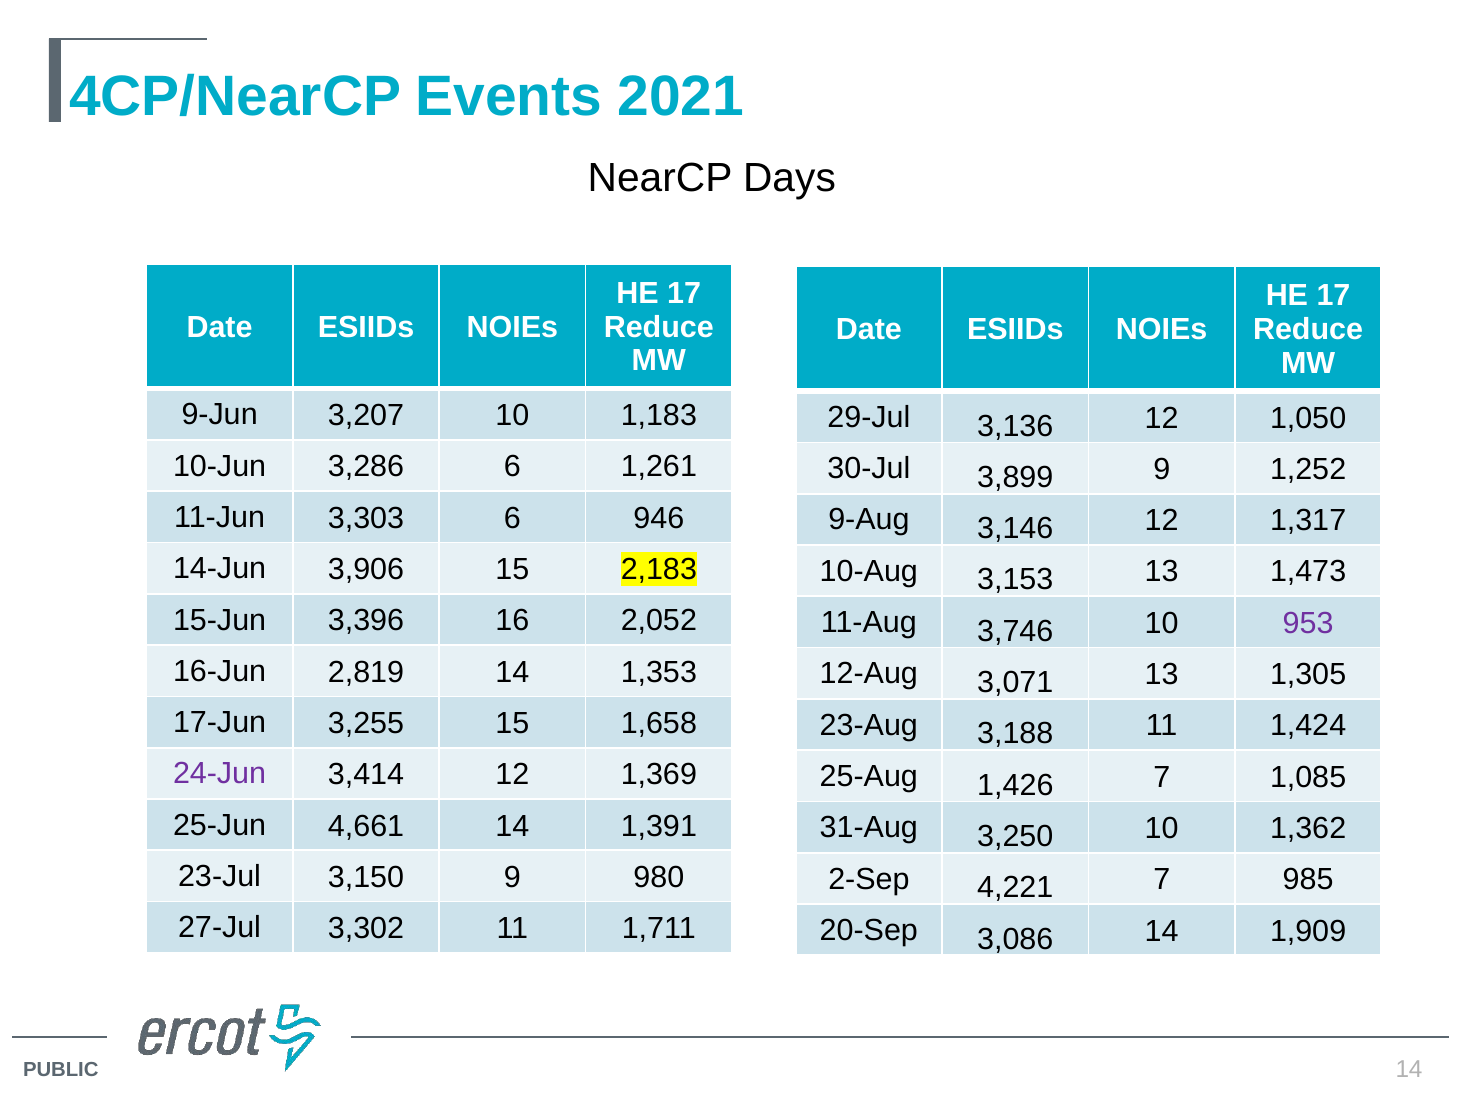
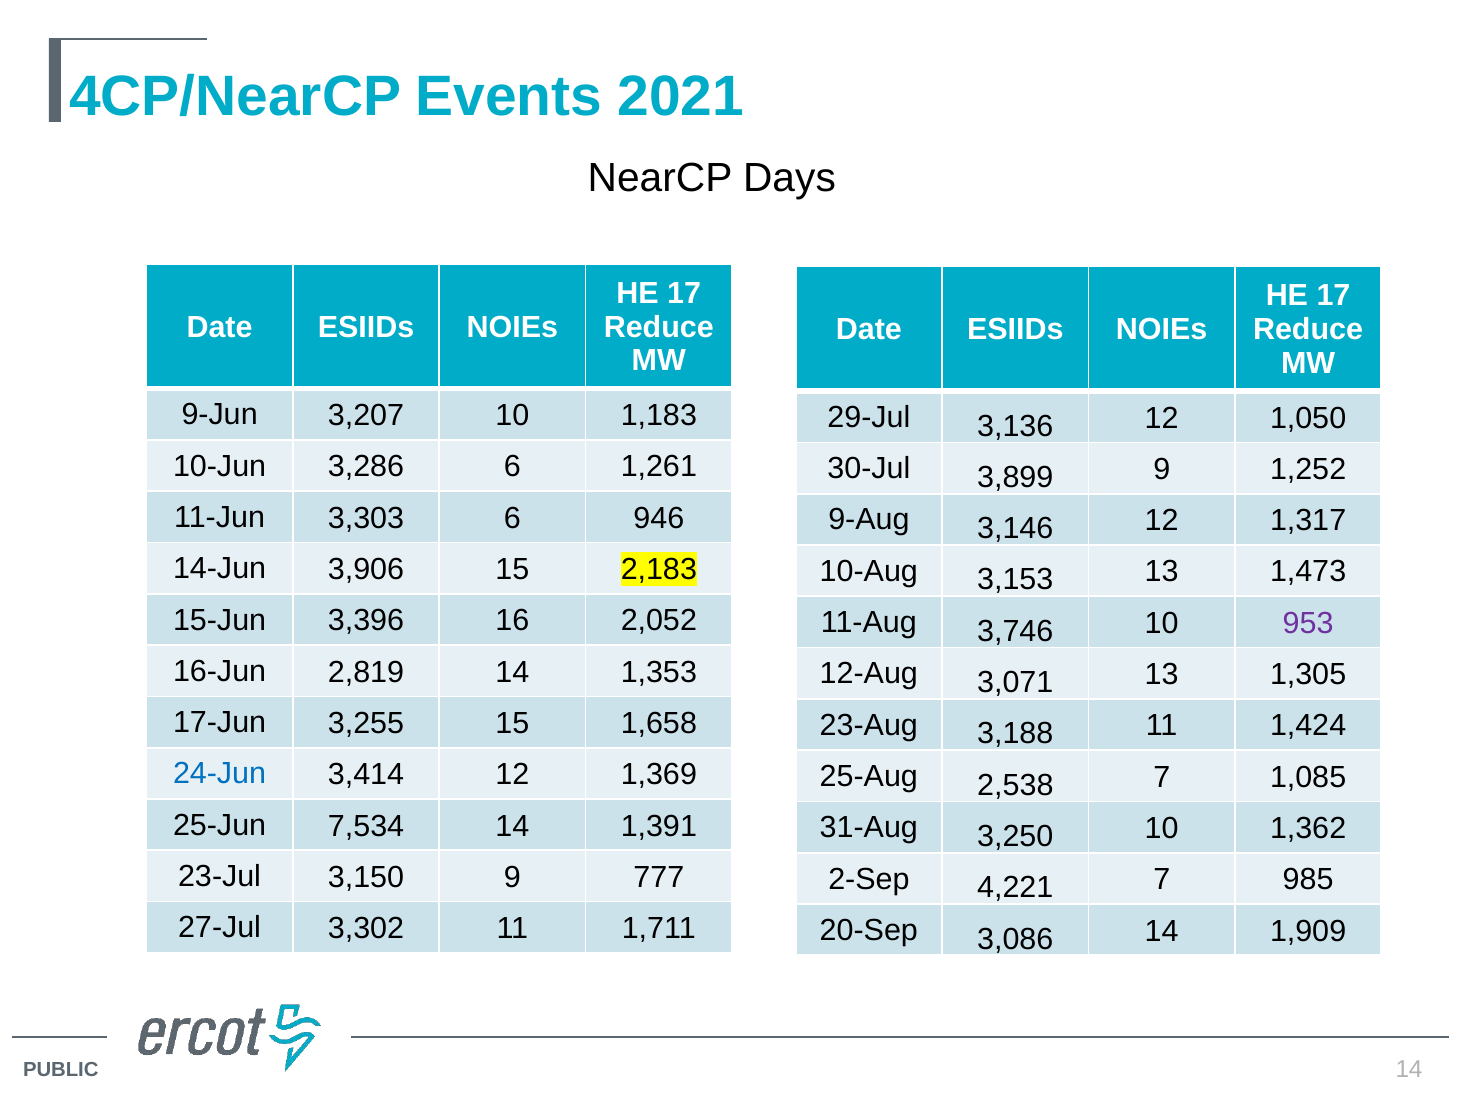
24-Jun colour: purple -> blue (220, 774)
1,426: 1,426 -> 2,538 (1015, 785)
4,661: 4,661 -> 7,534 (366, 826)
980: 980 -> 777 (659, 877)
